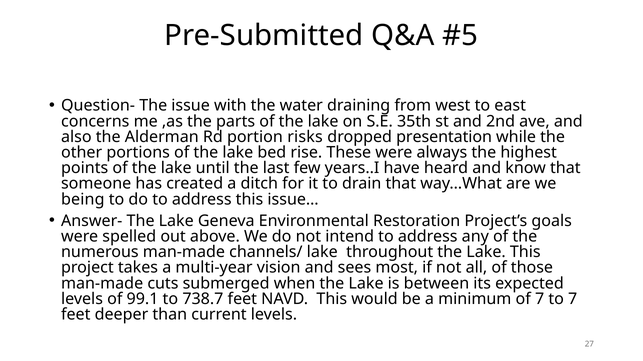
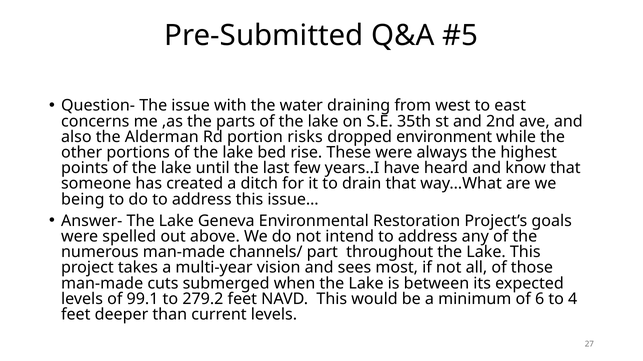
presentation: presentation -> environment (444, 137)
channels/ lake: lake -> part (322, 253)
738.7: 738.7 -> 279.2 (203, 299)
of 7: 7 -> 6 (540, 299)
to 7: 7 -> 4 (573, 299)
